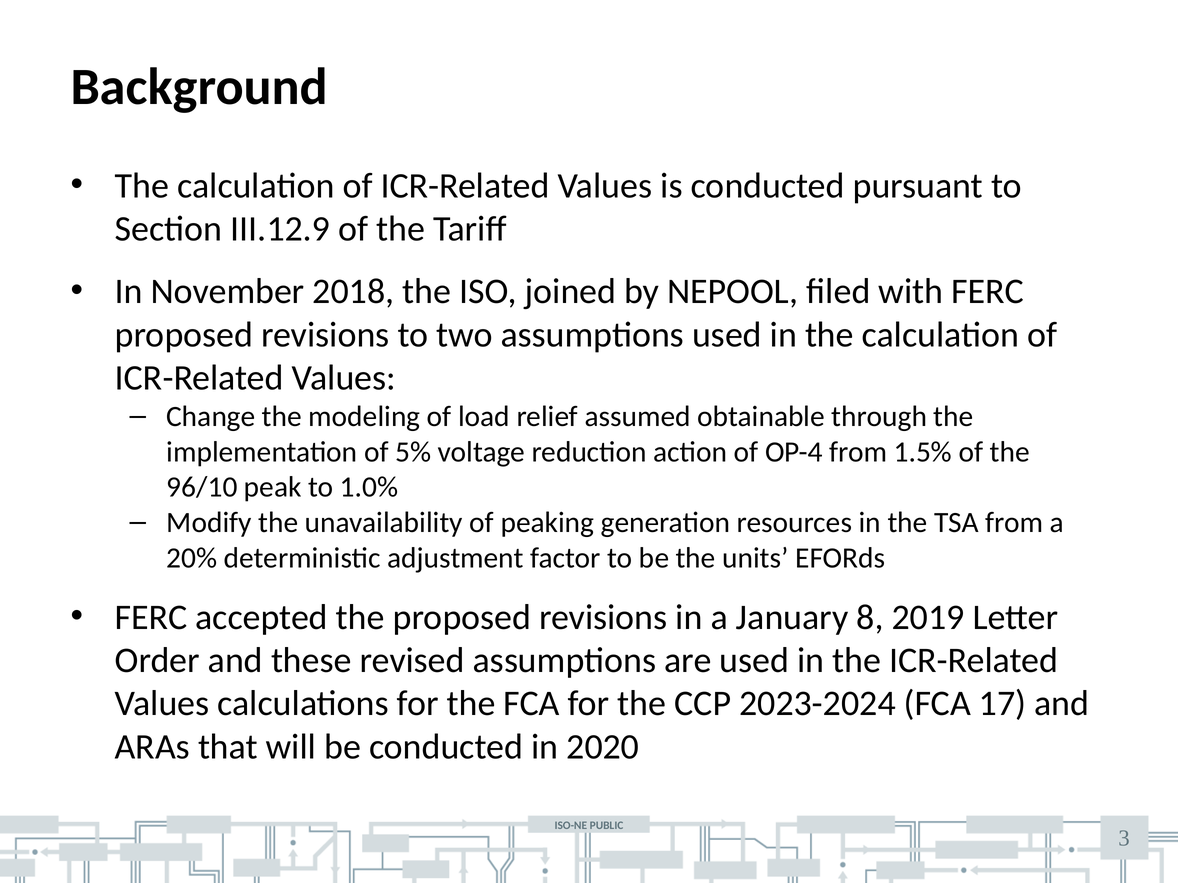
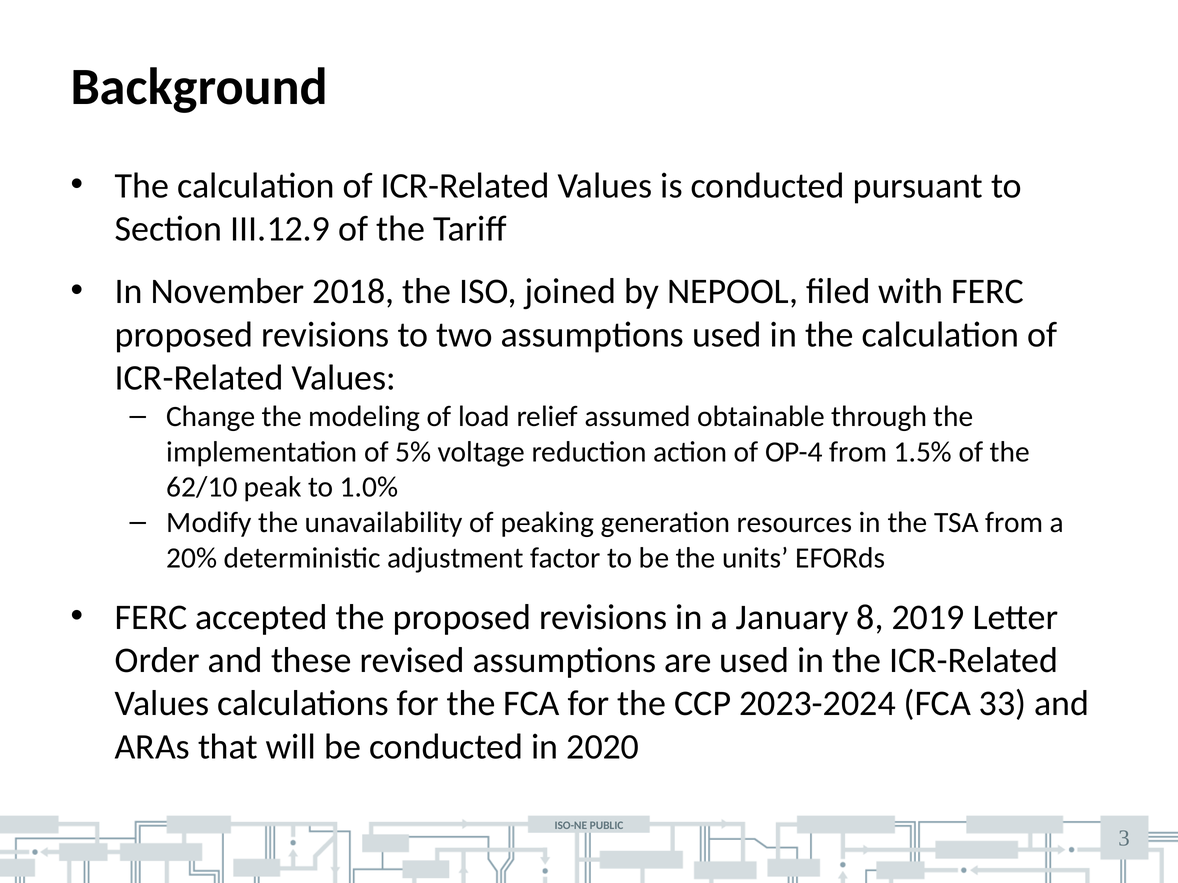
96/10: 96/10 -> 62/10 (202, 488)
17: 17 -> 33 (1003, 704)
